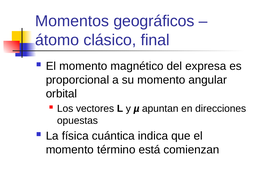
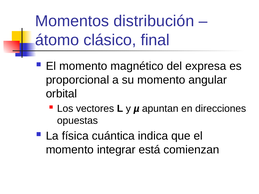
geográficos: geográficos -> distribución (154, 21)
término: término -> integrar (116, 150)
